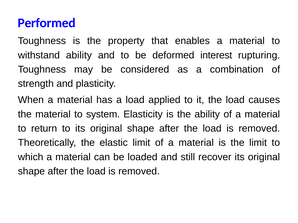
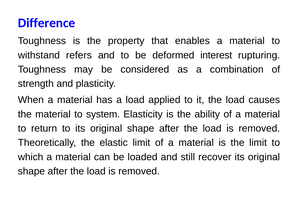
Performed: Performed -> Difference (47, 23)
withstand ability: ability -> refers (79, 55)
